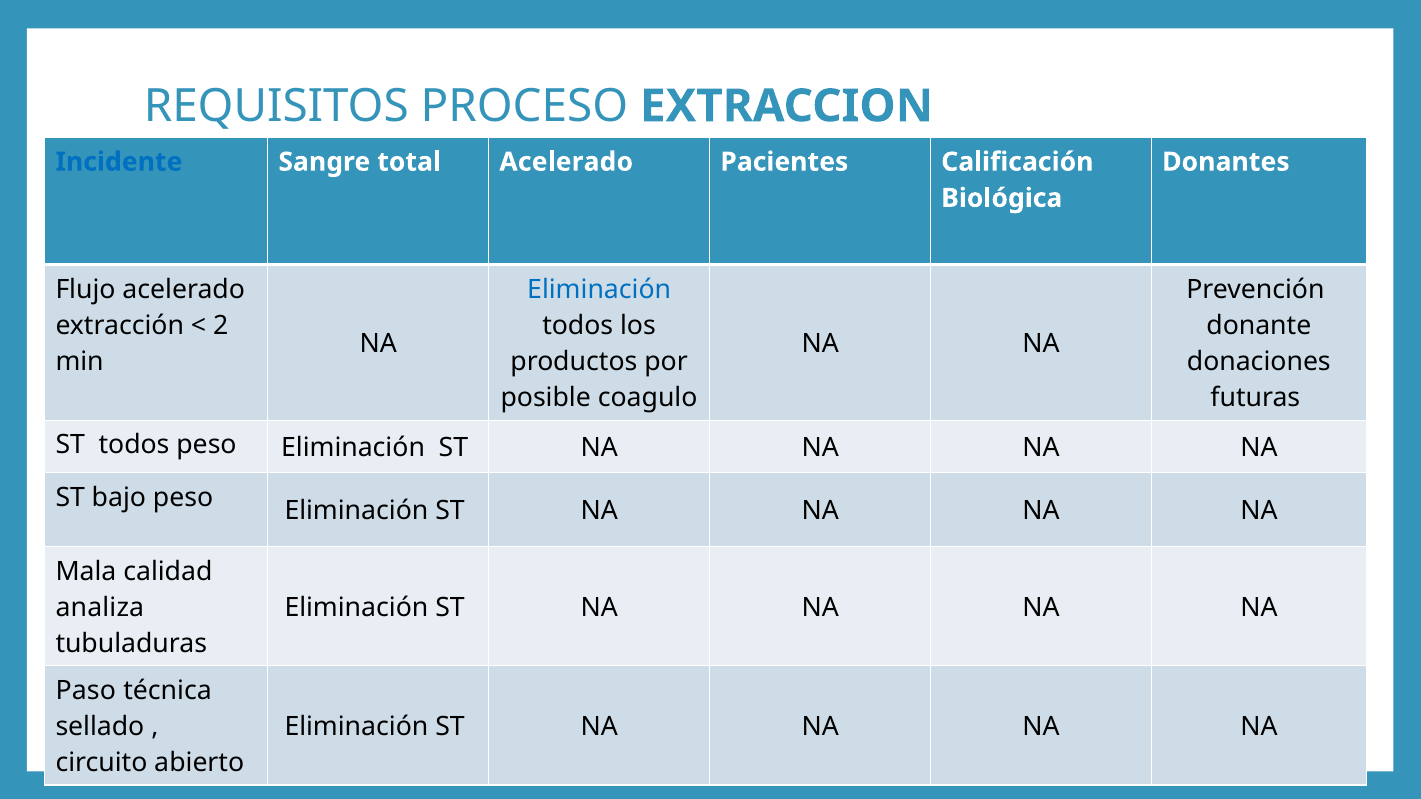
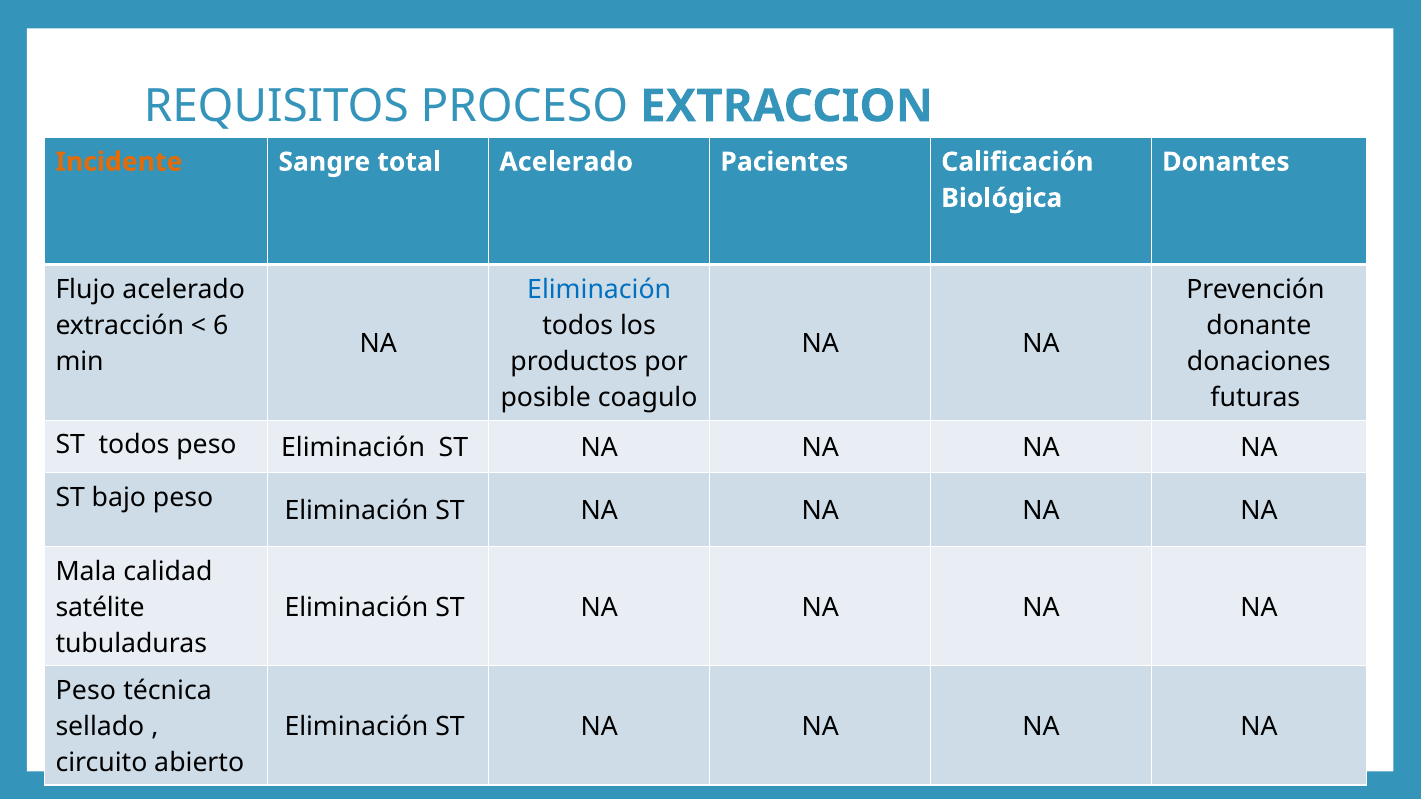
Incidente colour: blue -> orange (119, 162)
2: 2 -> 6 (221, 326)
analiza: analiza -> satélite (100, 608)
Paso: Paso -> Peso (86, 691)
